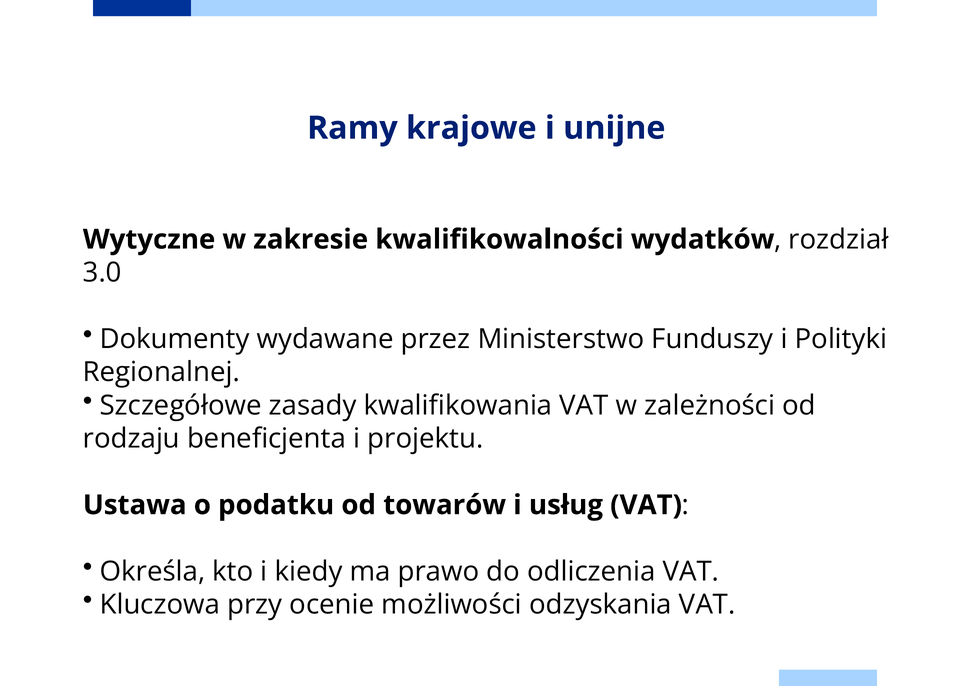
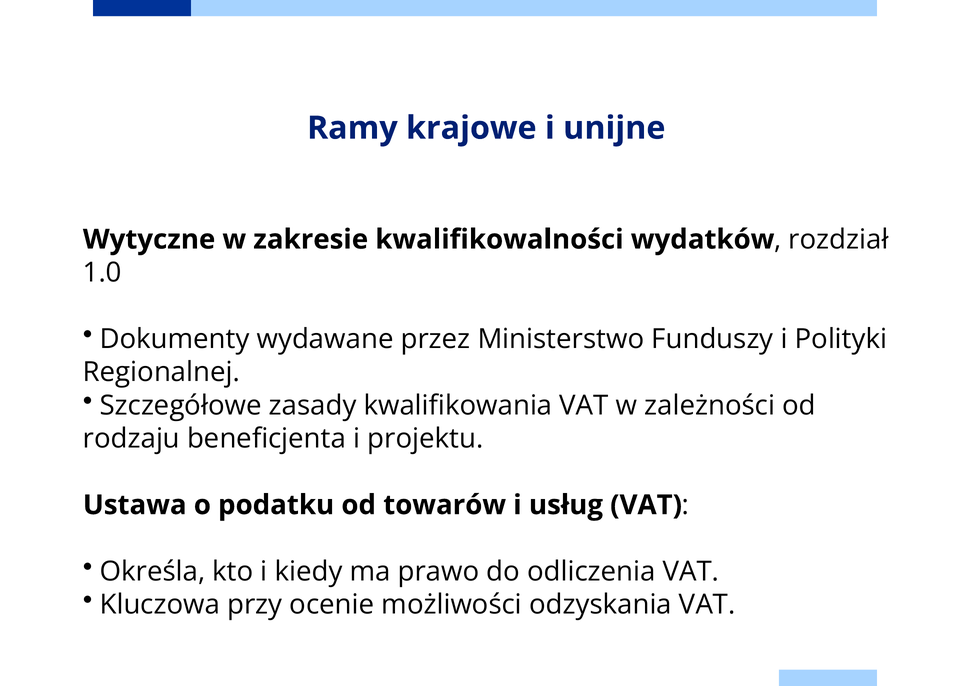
3.0: 3.0 -> 1.0 (102, 273)
